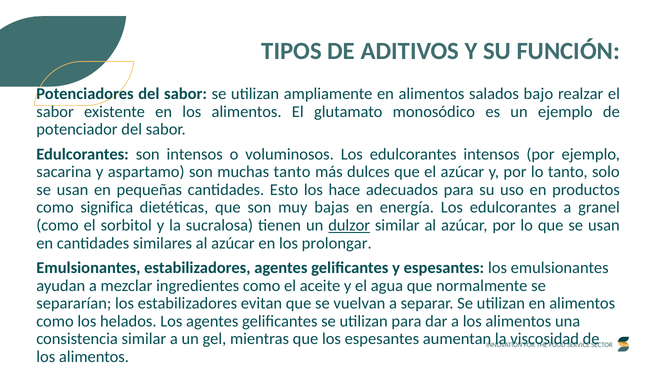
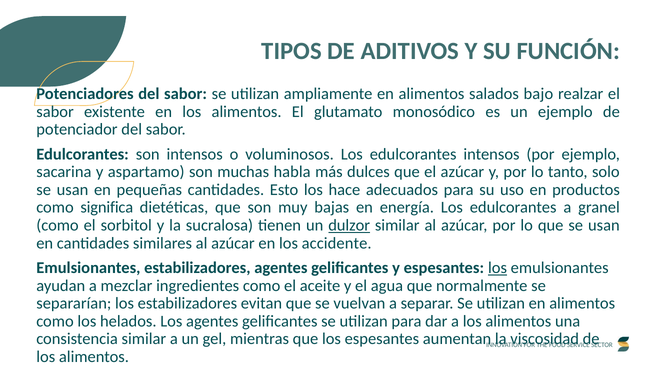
muchas tanto: tanto -> habla (292, 172)
prolongar: prolongar -> accidente (337, 243)
los underline: none -> present (498, 268)
